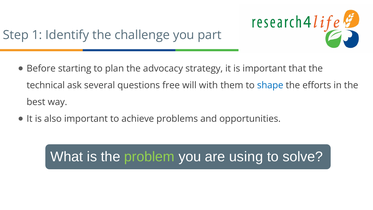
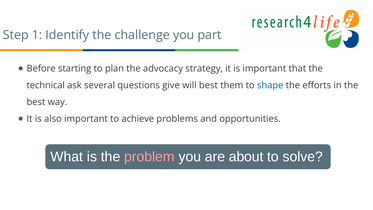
free: free -> give (171, 85)
will with: with -> best (208, 85)
problem colour: light green -> pink (149, 157)
using: using -> about (246, 157)
